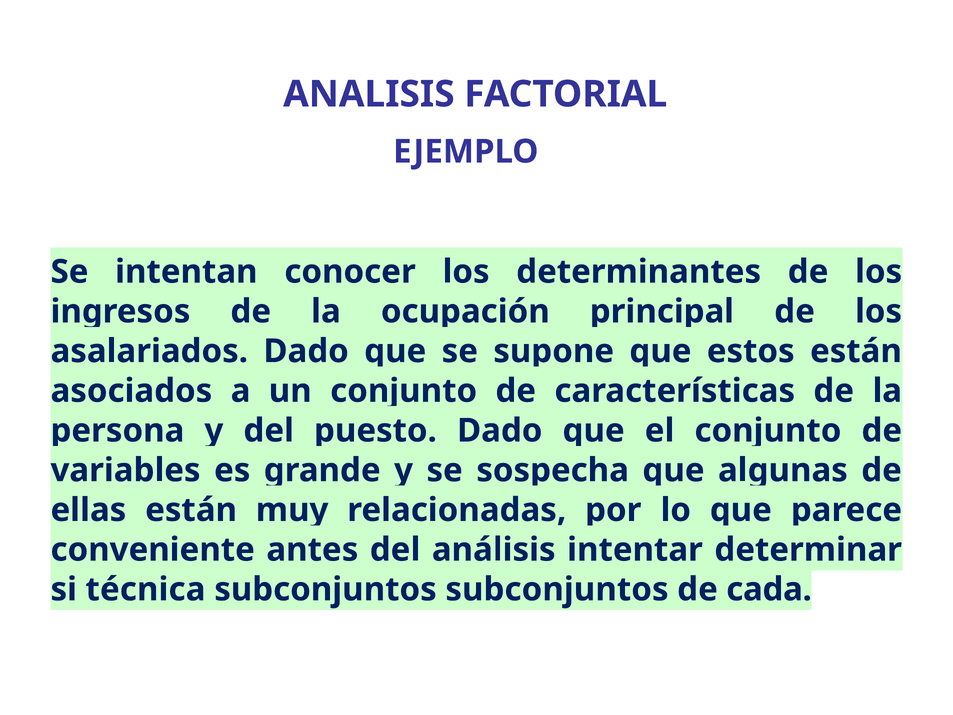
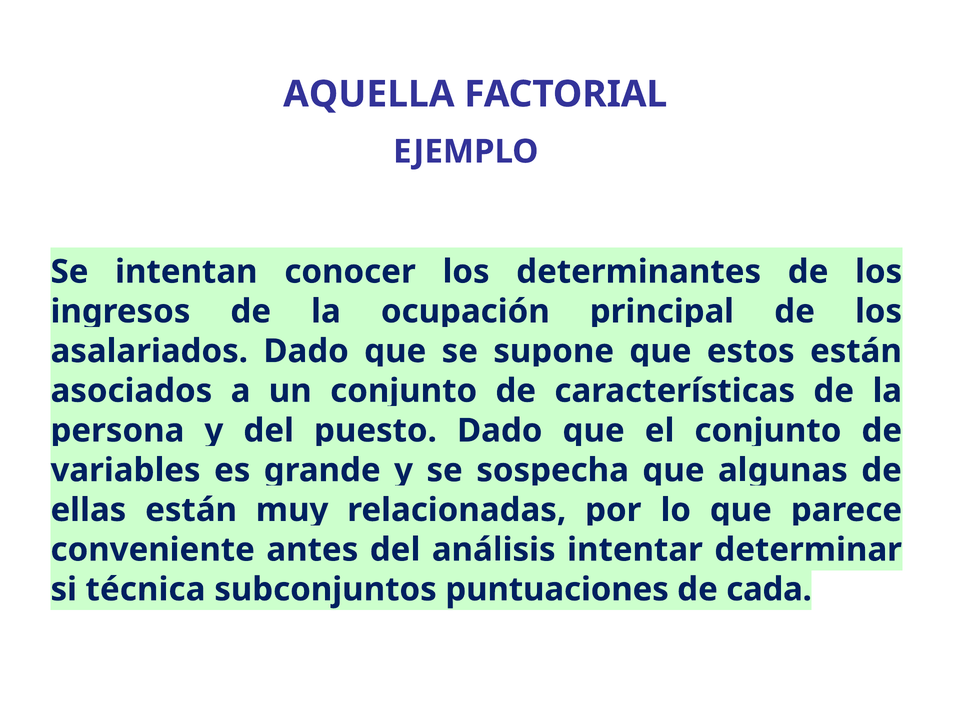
ANALISIS: ANALISIS -> AQUELLA (369, 94)
subconjuntos subconjuntos: subconjuntos -> puntuaciones (557, 589)
